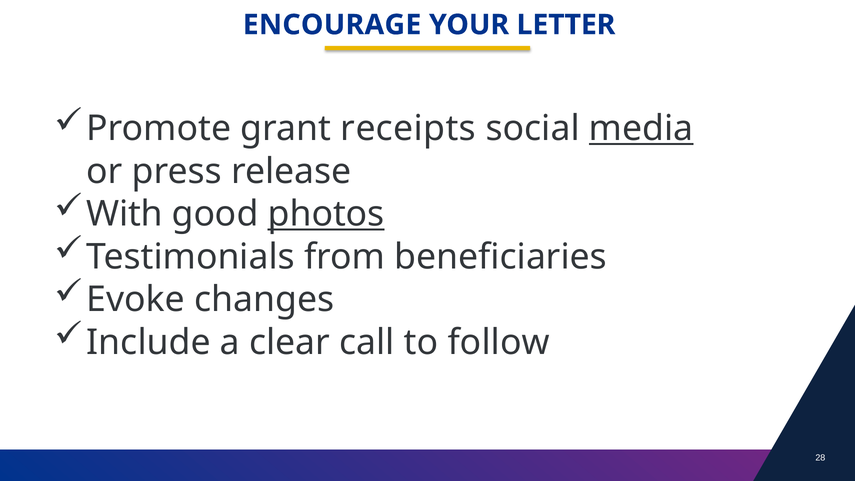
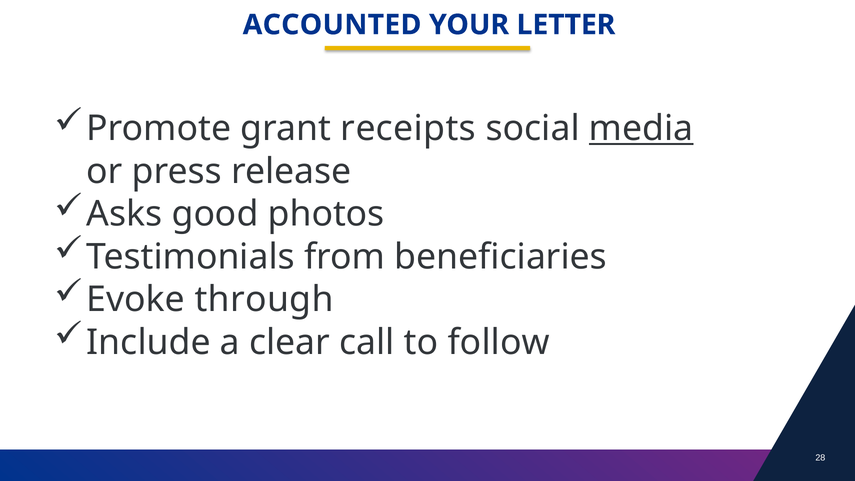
ENCOURAGE: ENCOURAGE -> ACCOUNTED (332, 25)
With: With -> Asks (124, 214)
photos underline: present -> none (326, 214)
changes: changes -> through (264, 299)
